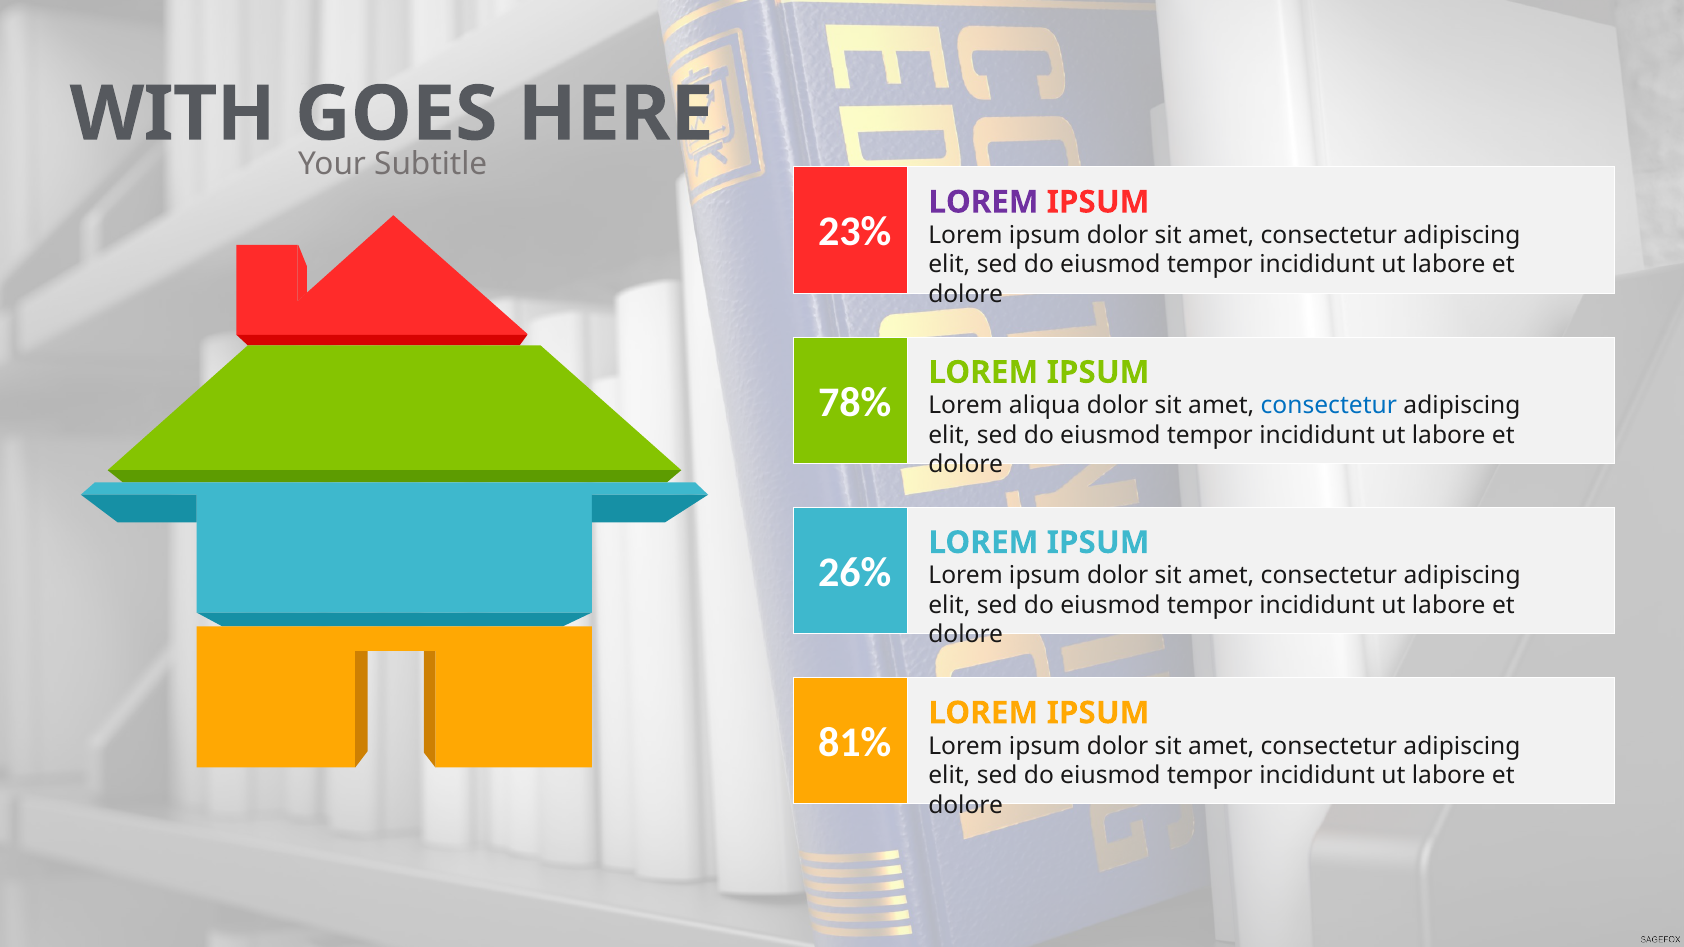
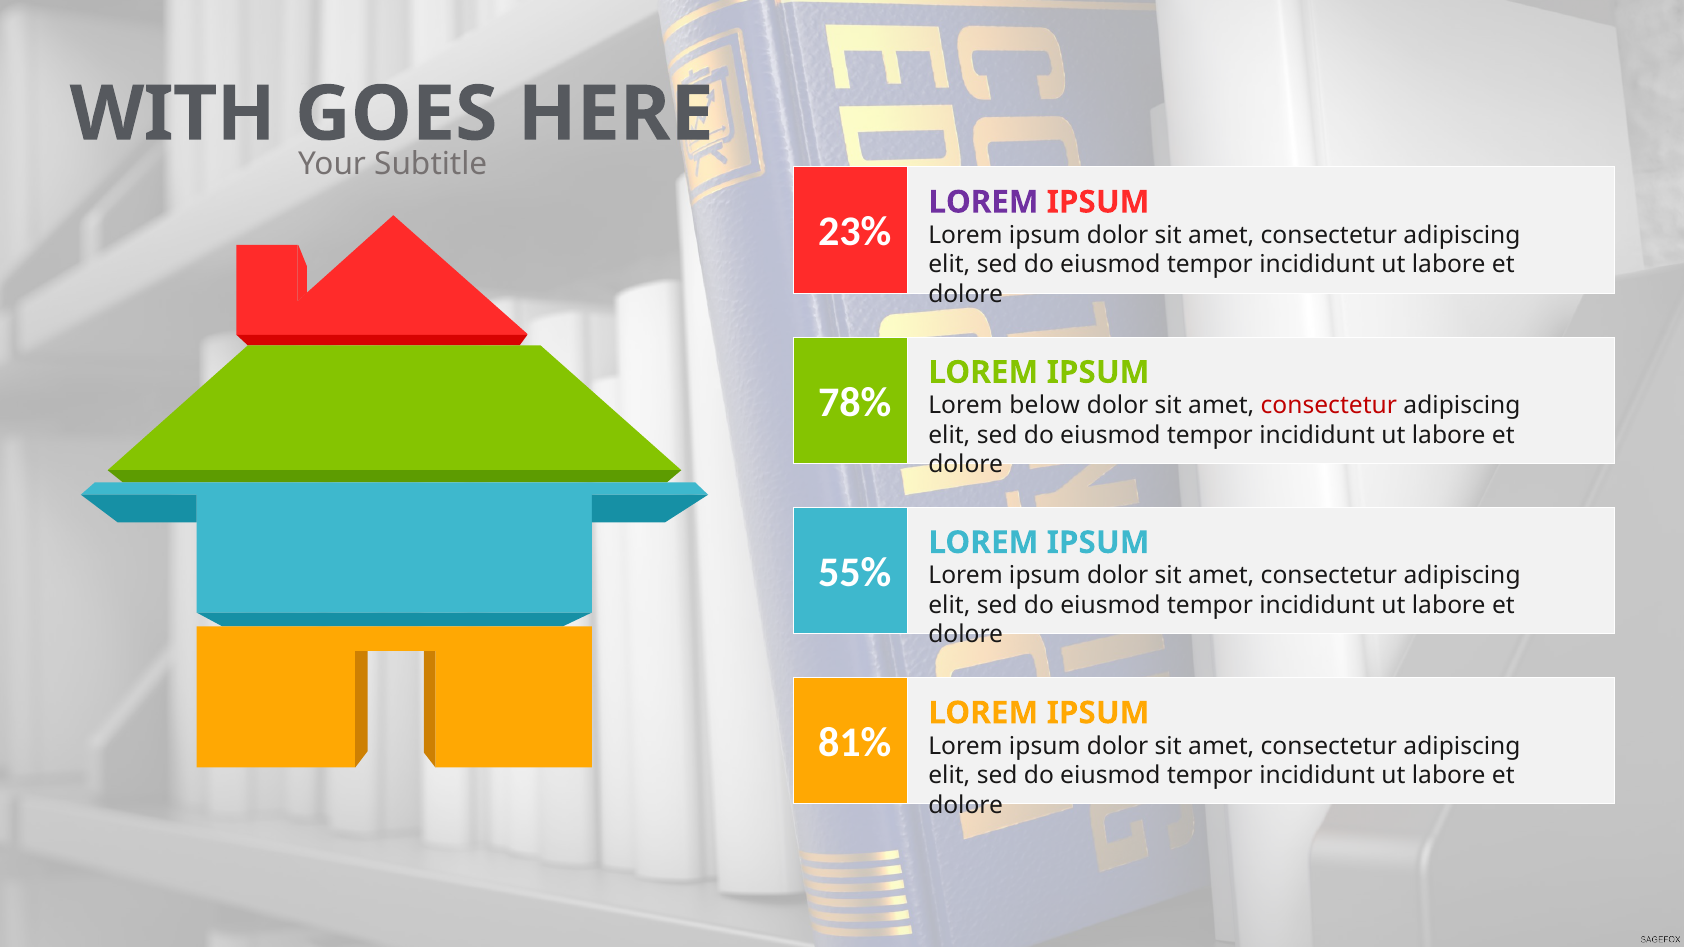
aliqua: aliqua -> below (1045, 406)
consectetur colour: blue -> red (1329, 406)
26%: 26% -> 55% (855, 573)
